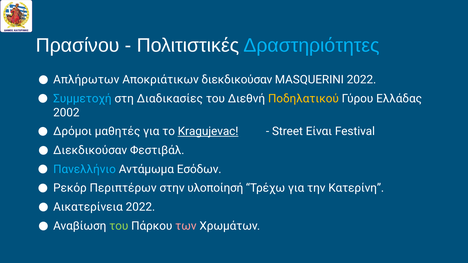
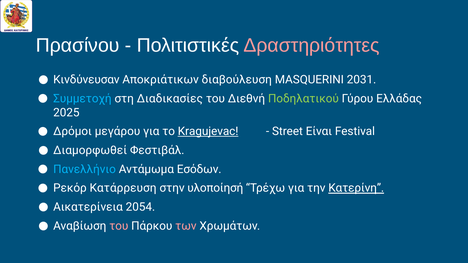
Δραστηριότητες colour: light blue -> pink (312, 46)
Απλήρωτων: Απλήρωτων -> Κινδύνευσαν (86, 80)
Αποκριάτικων διεκδικούσαν: διεκδικούσαν -> διαβούλευση (237, 80)
MASQUERINI 2022: 2022 -> 2031 (361, 80)
Ποδηλατικού colour: yellow -> light green (303, 99)
2002: 2002 -> 2025 (66, 113)
μαθητές: μαθητές -> μεγάρου (118, 132)
Διεκδικούσαν: Διεκδικούσαν -> Διαμορφωθεί (90, 150)
Περιπτέρων: Περιπτέρων -> Κατάρρευση (123, 188)
Κατερίνη underline: none -> present (356, 188)
Αικατερίνεια 2022: 2022 -> 2054 (140, 207)
του colour: light green -> pink (119, 226)
